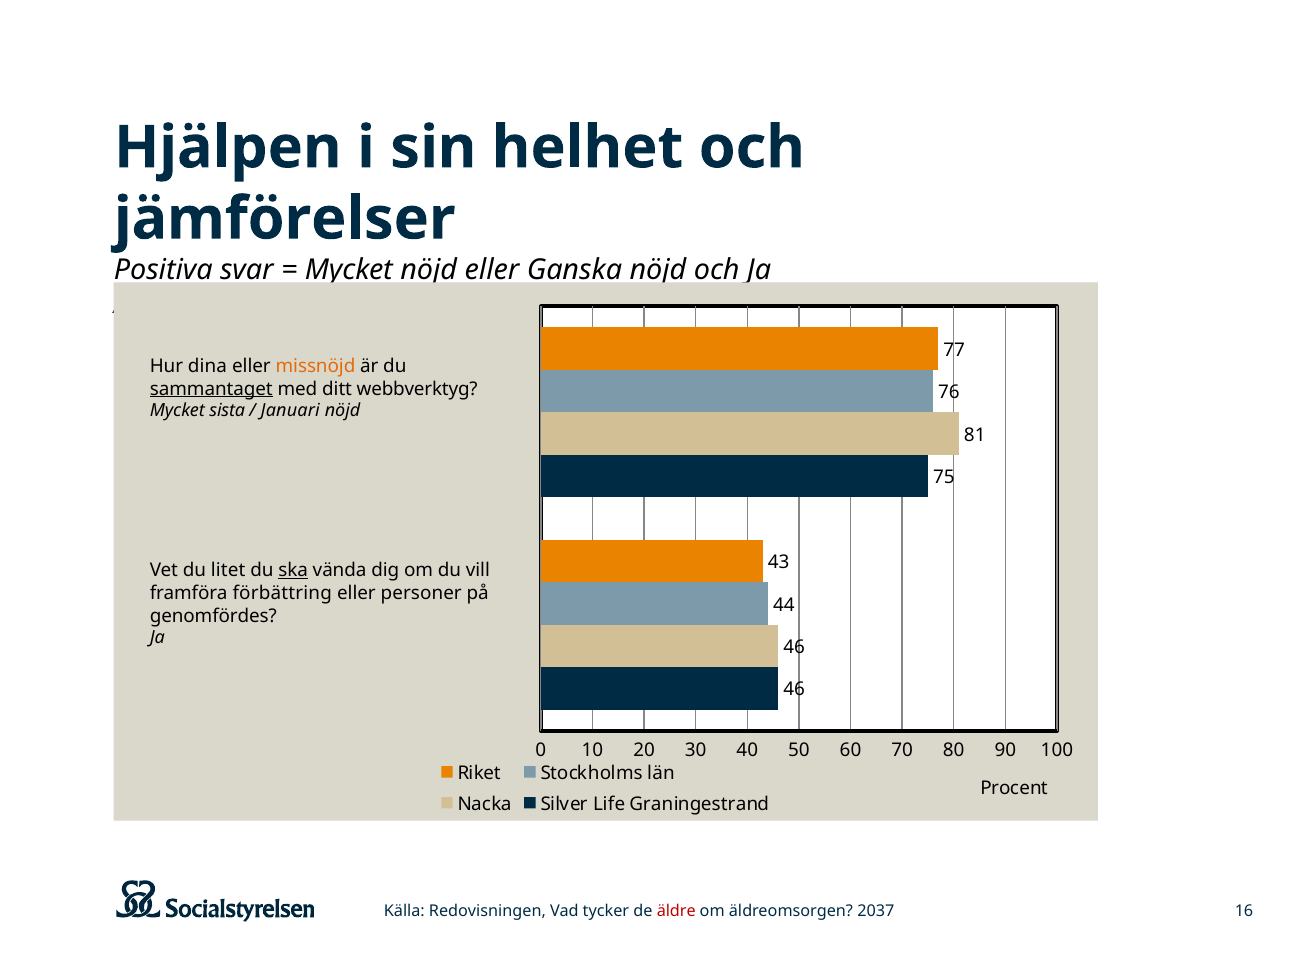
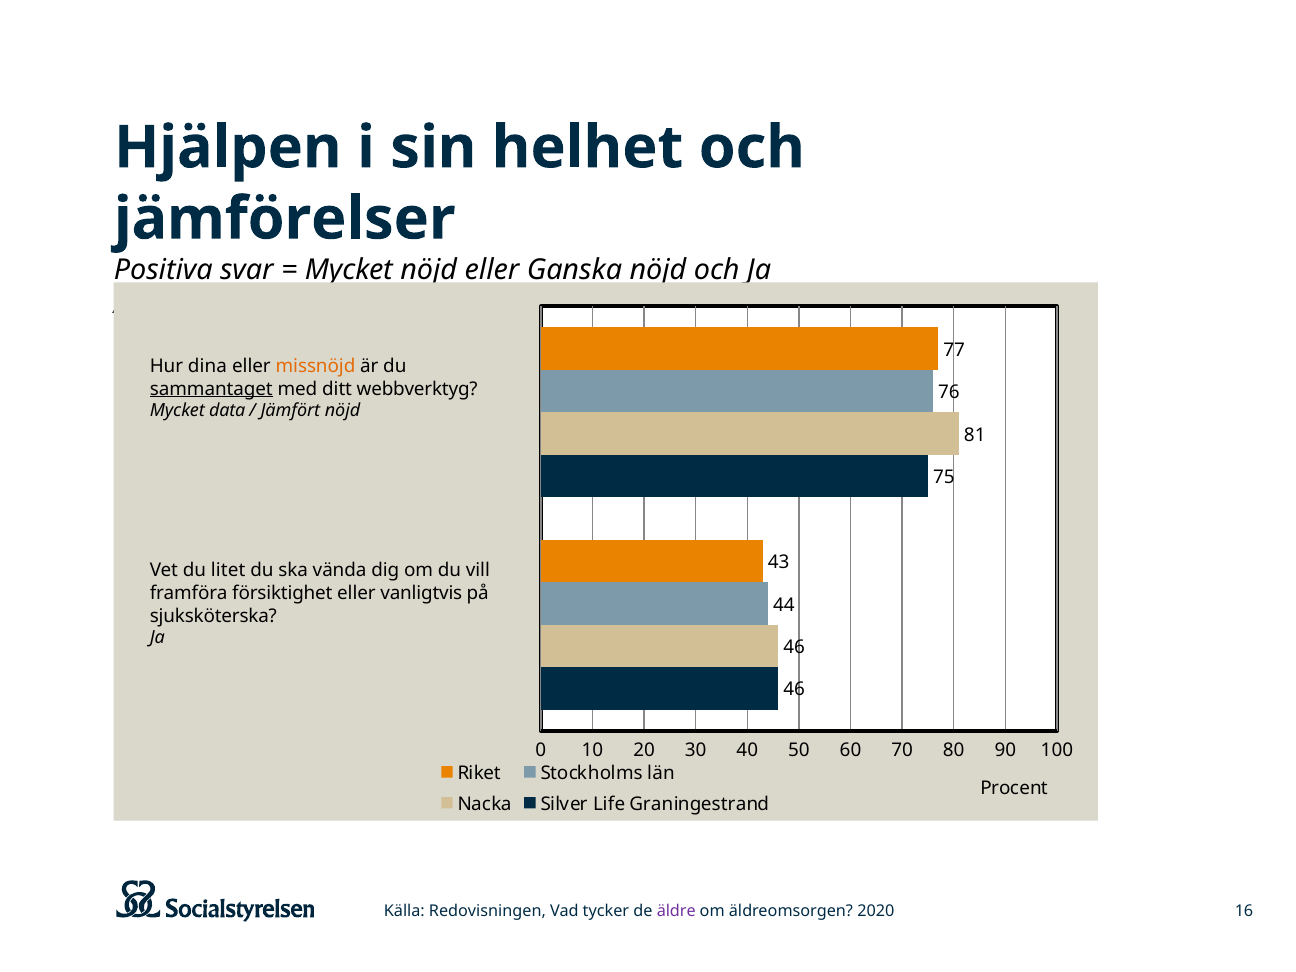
sista: sista -> data (227, 411)
Januari: Januari -> Jämfört (290, 411)
ska underline: present -> none (293, 571)
förbättring: förbättring -> försiktighet (282, 593)
personer: personer -> vanligtvis (421, 593)
genomfördes: genomfördes -> sjuksköterska (213, 616)
äldre colour: red -> purple (676, 911)
2037: 2037 -> 2020 (876, 911)
